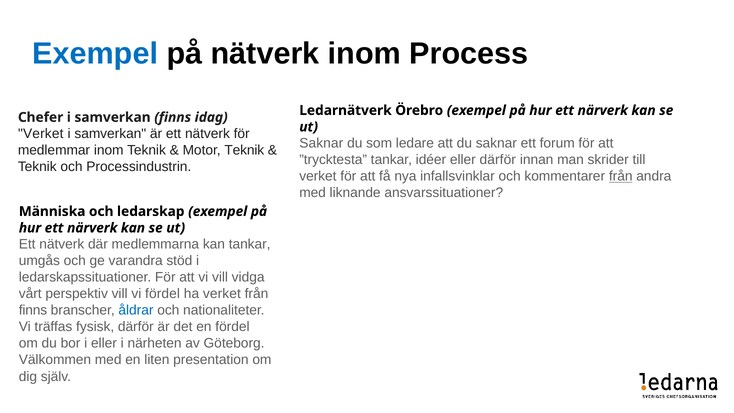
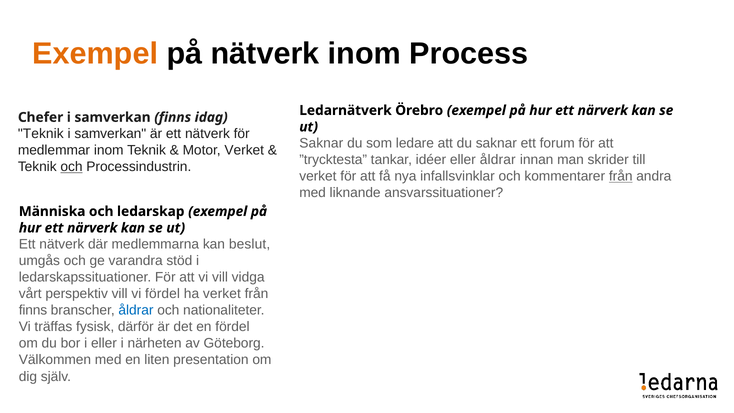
Exempel colour: blue -> orange (95, 54)
Verket: Verket -> Teknik (41, 134)
Motor Teknik: Teknik -> Verket (244, 150)
eller därför: därför -> åldrar (498, 160)
och underline: none -> present (71, 167)
kan tankar: tankar -> beslut (250, 244)
